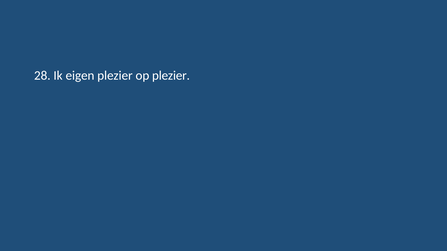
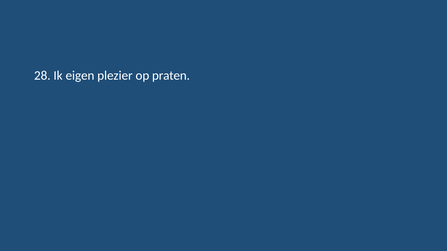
op plezier: plezier -> praten (171, 76)
